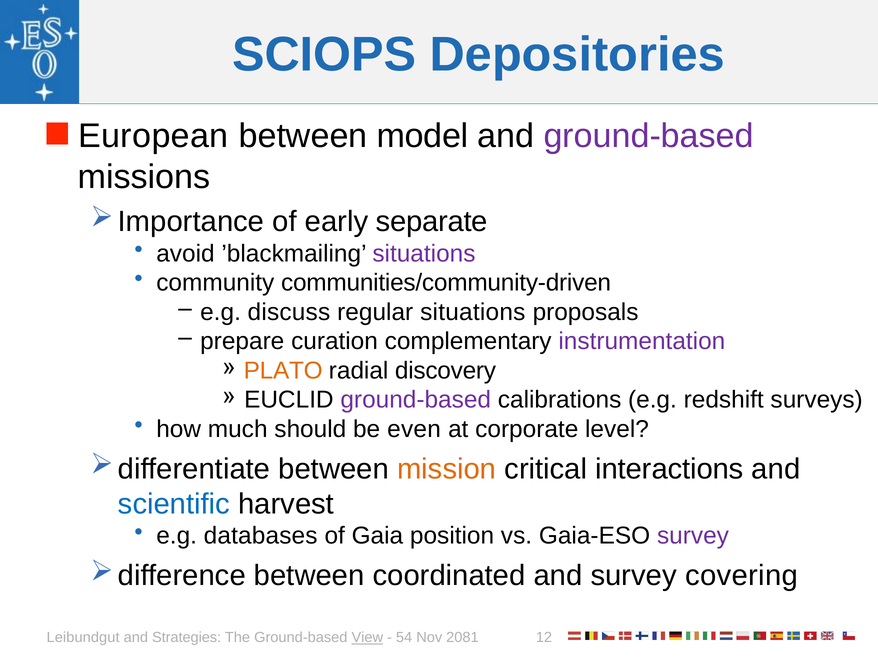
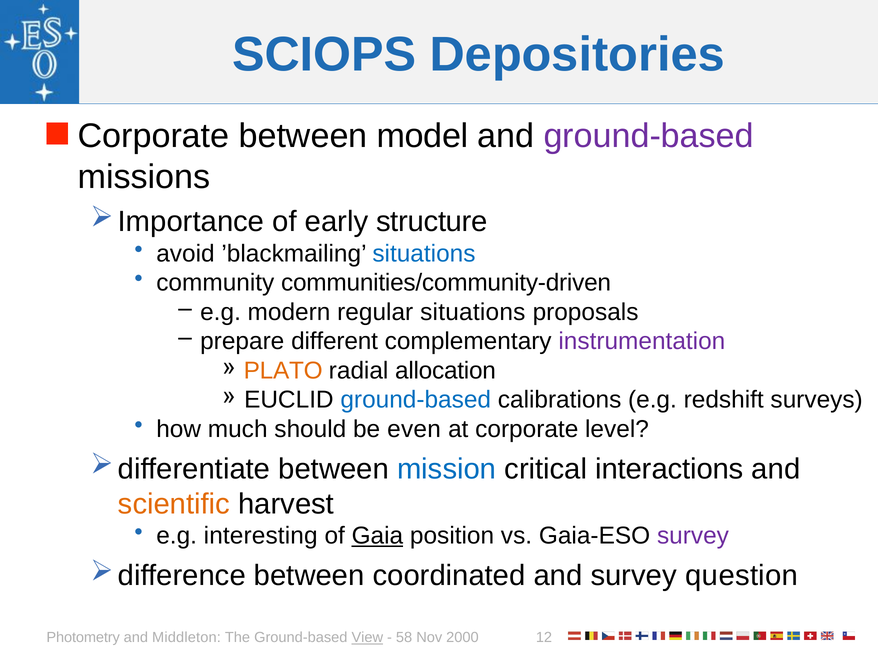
European: European -> Corporate (153, 136)
separate: separate -> structure (432, 222)
situations colour: purple -> blue (424, 254)
discuss: discuss -> modern (289, 312)
curation: curation -> different (335, 342)
discovery: discovery -> allocation (446, 371)
ground-based colour: purple -> blue (416, 400)
mission colour: orange -> blue (447, 469)
scientific colour: blue -> orange (174, 504)
databases: databases -> interesting (261, 536)
Gaia underline: none -> present (377, 536)
covering: covering -> question (742, 576)
Leibundgut: Leibundgut -> Photometry (83, 638)
Strategies: Strategies -> Middleton (186, 638)
54: 54 -> 58 (404, 638)
2081: 2081 -> 2000 (462, 638)
